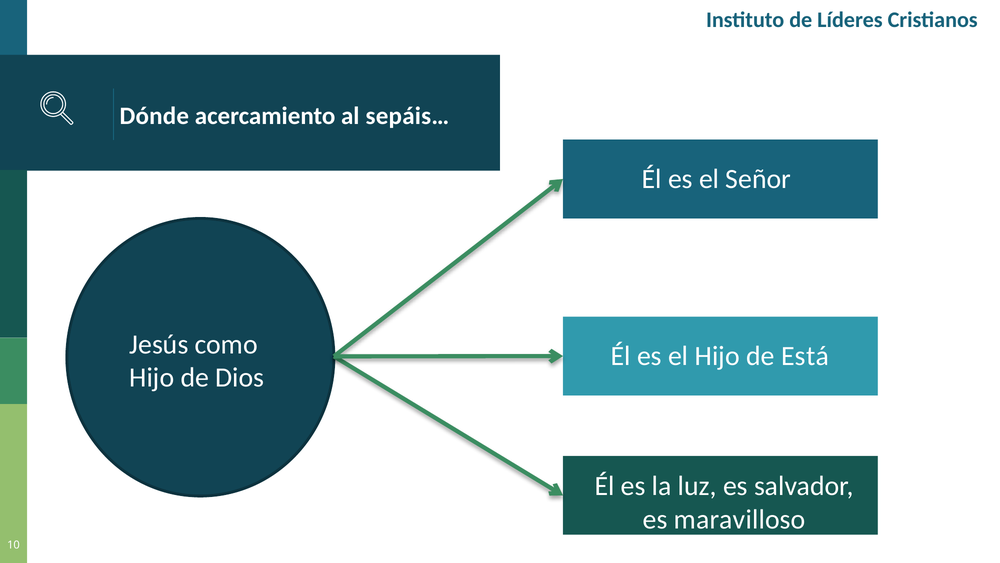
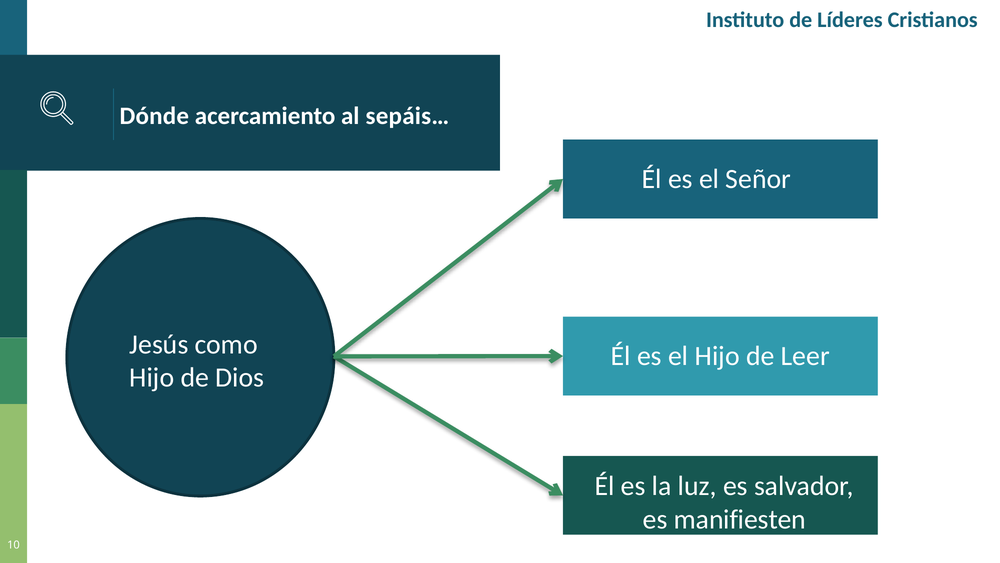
Está: Está -> Leer (805, 356)
maravilloso: maravilloso -> manifiesten (740, 519)
